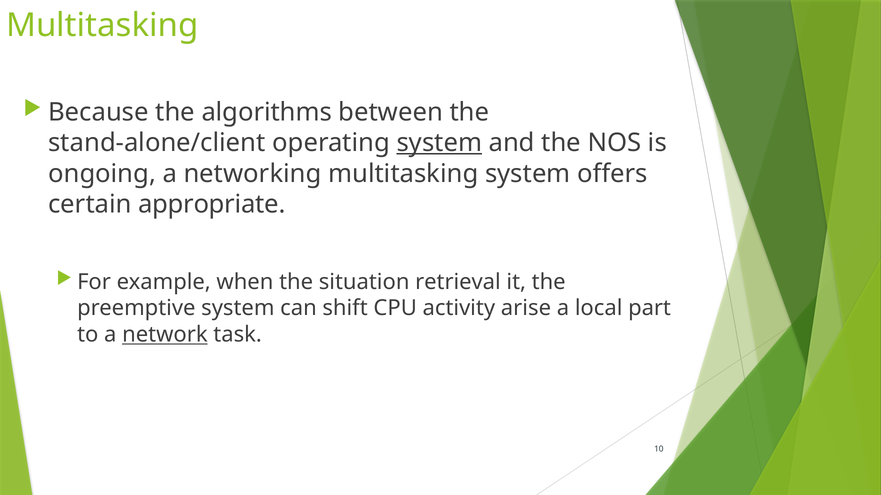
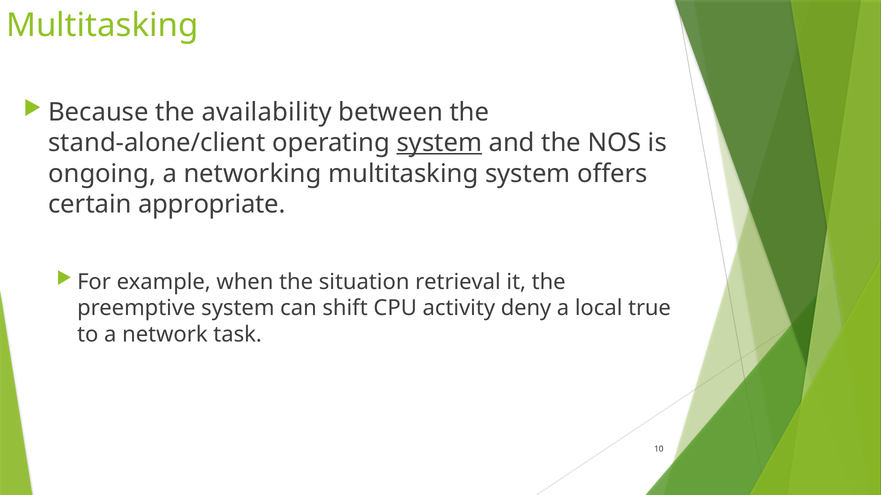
algorithms: algorithms -> availability (267, 112)
arise: arise -> deny (526, 309)
part: part -> true (650, 309)
network underline: present -> none (165, 335)
